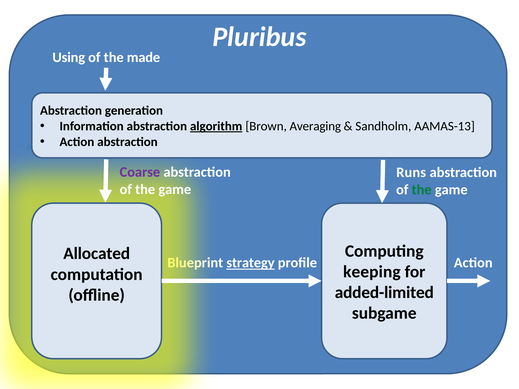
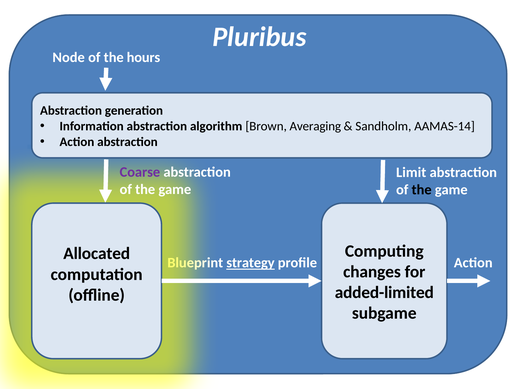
Using: Using -> Node (69, 58)
made: made -> hours (143, 58)
algorithm underline: present -> none (216, 126)
AAMAS-13: AAMAS-13 -> AAMAS-14 (445, 126)
Runs: Runs -> Limit (411, 172)
the colour: green -> black (422, 190)
keeping: keeping -> changes (372, 272)
